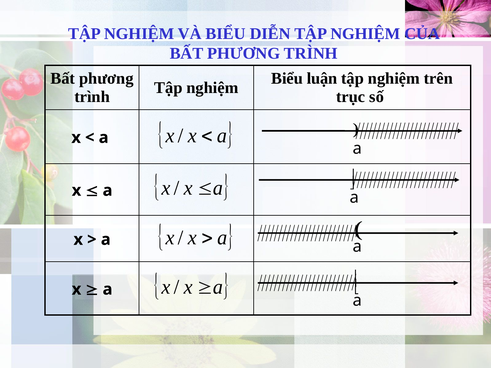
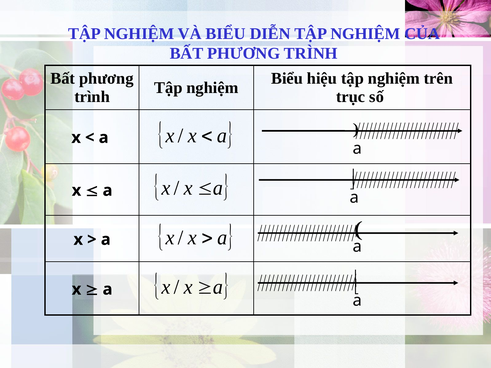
luận: luận -> hiệu (322, 79)
